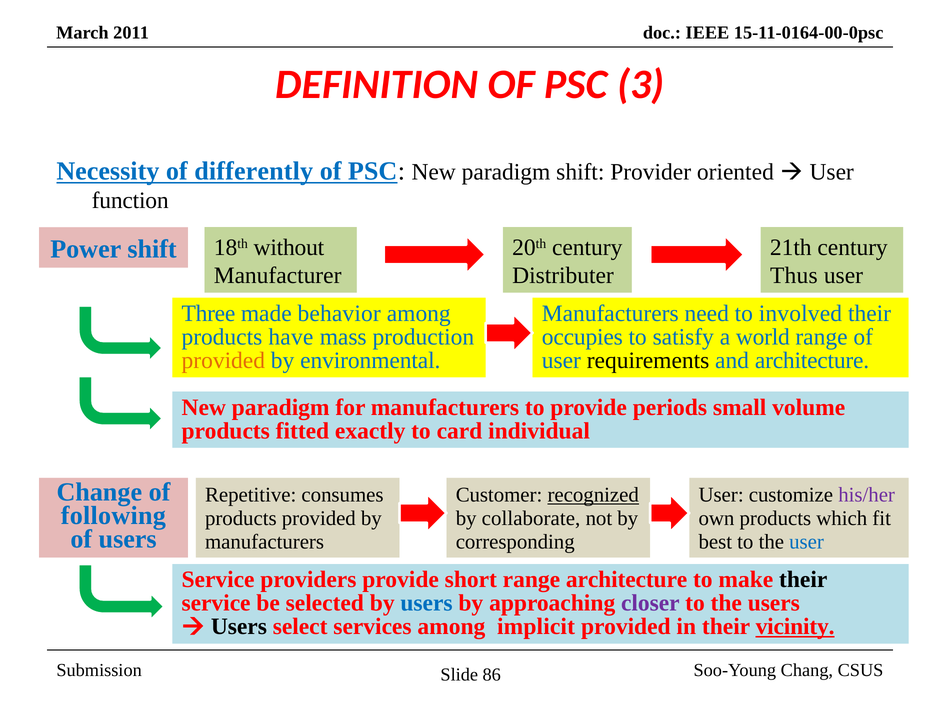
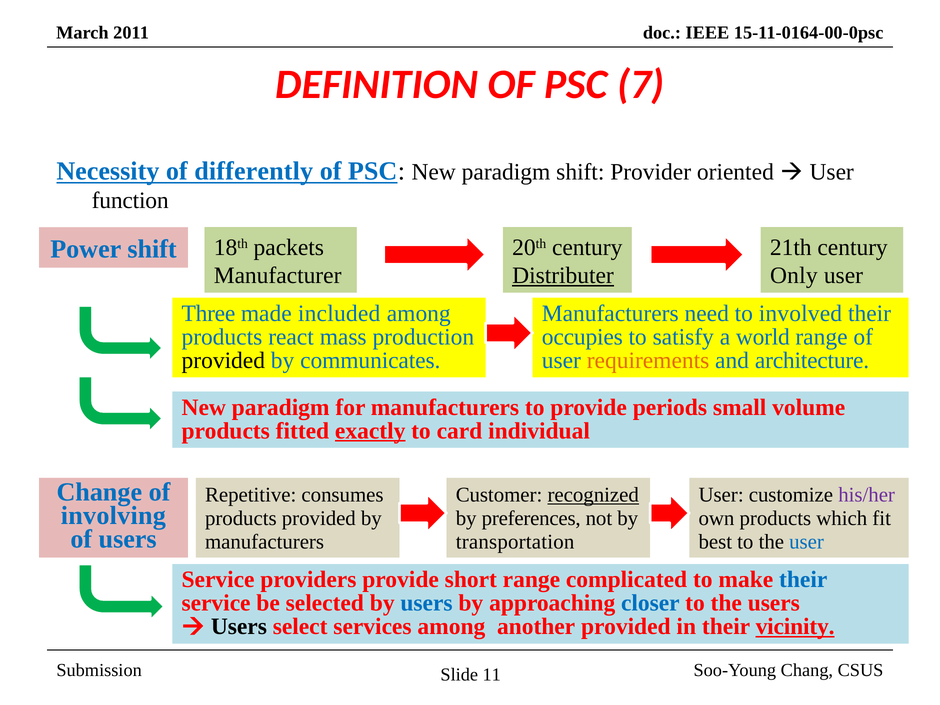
3: 3 -> 7 (641, 84)
without: without -> packets (289, 247)
Distributer underline: none -> present (563, 276)
Thus: Thus -> Only (794, 276)
behavior: behavior -> included (339, 313)
have: have -> react (291, 337)
provided colour: orange -> black (223, 360)
environmental: environmental -> communicates (370, 360)
requirements colour: black -> orange (648, 360)
exactly underline: none -> present (370, 431)
following: following -> involving (113, 516)
collaborate: collaborate -> preferences (531, 518)
corresponding: corresponding -> transportation (515, 542)
range architecture: architecture -> complicated (627, 580)
their colour: black -> blue (803, 580)
closer colour: purple -> blue (650, 603)
implicit: implicit -> another (536, 627)
86: 86 -> 11 (492, 675)
